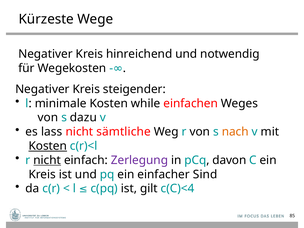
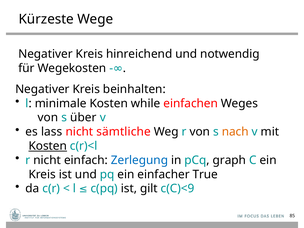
steigender: steigender -> beinhalten (134, 89)
dazu: dazu -> über (83, 118)
nicht underline: present -> none (47, 160)
Zerlegung colour: purple -> blue (139, 160)
davon: davon -> graph (229, 160)
Sind: Sind -> True (205, 174)
c(C)<4: c(C)<4 -> c(C)<9 (178, 189)
